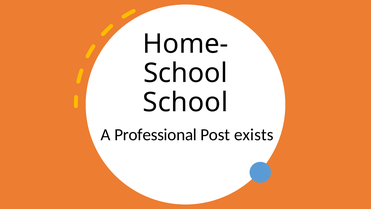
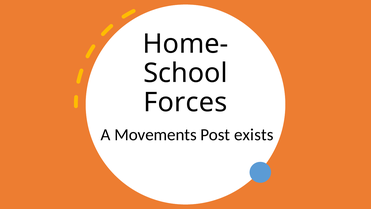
School: School -> Forces (185, 102)
Professional: Professional -> Movements (156, 135)
